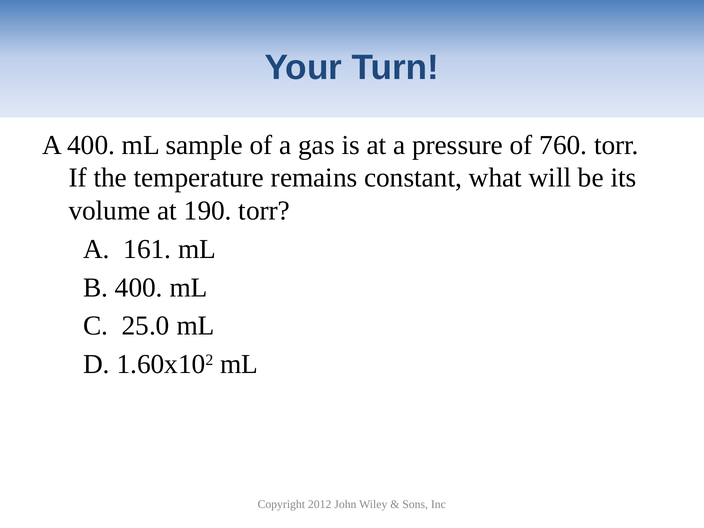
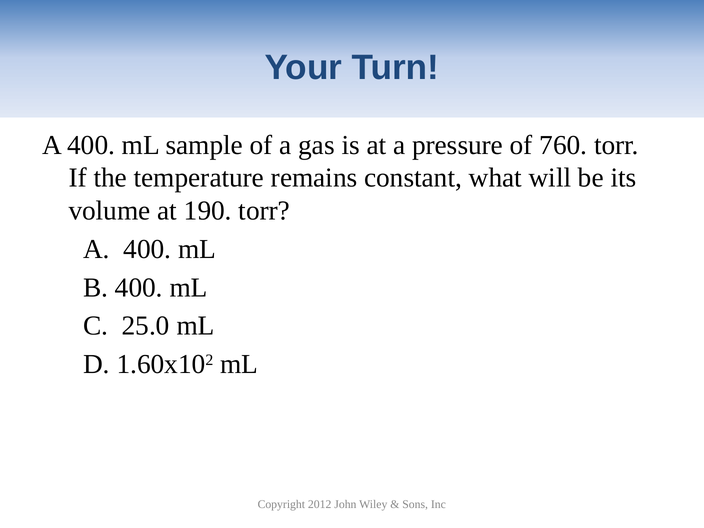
161: 161 -> 400 (147, 249)
